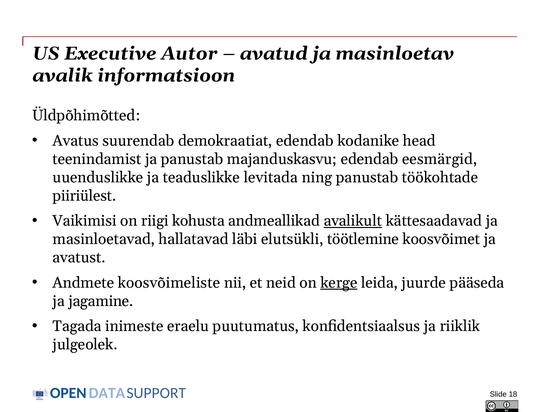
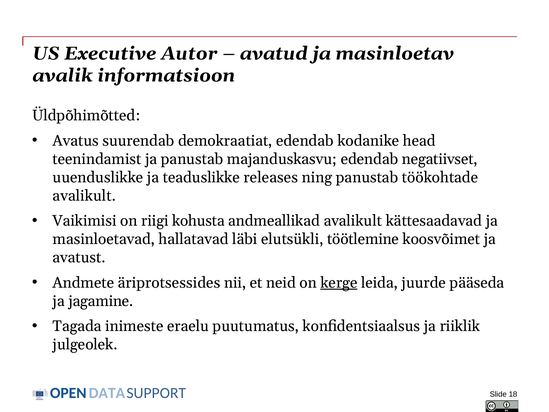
eesmärgid: eesmärgid -> negatiivset (440, 159)
levitada: levitada -> releases (271, 177)
piiriülest: piiriülest -> avalikult (84, 196)
avalikult underline: present -> none (353, 221)
koosvõimeliste: koosvõimeliste -> äriprotsessides (169, 283)
